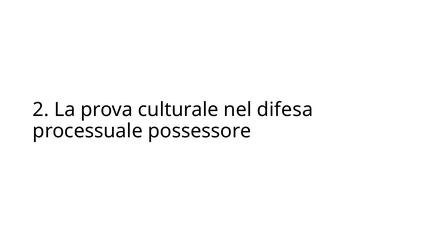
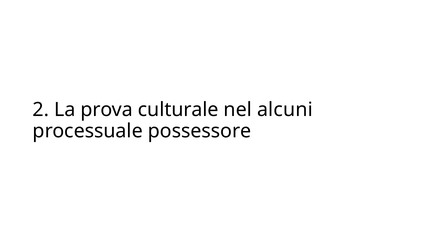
difesa: difesa -> alcuni (285, 110)
